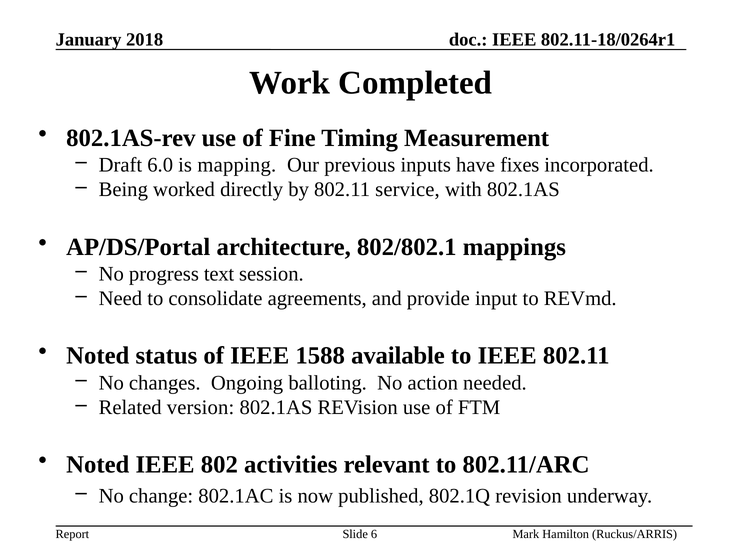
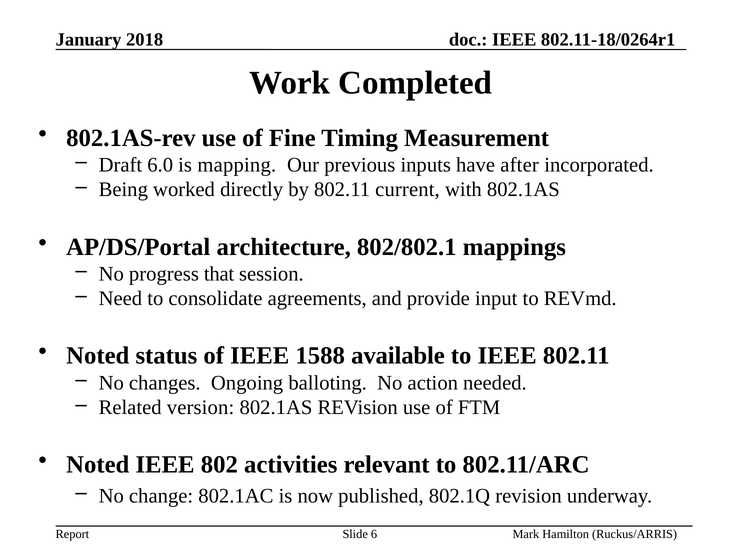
fixes: fixes -> after (520, 165)
service: service -> current (407, 189)
text: text -> that (219, 274)
